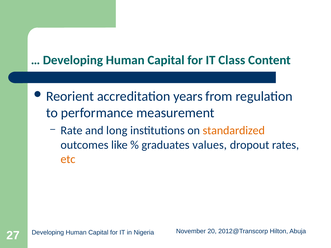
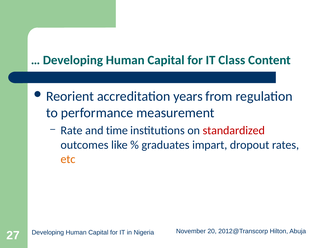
long: long -> time (117, 131)
standardized colour: orange -> red (234, 131)
values: values -> impart (210, 145)
